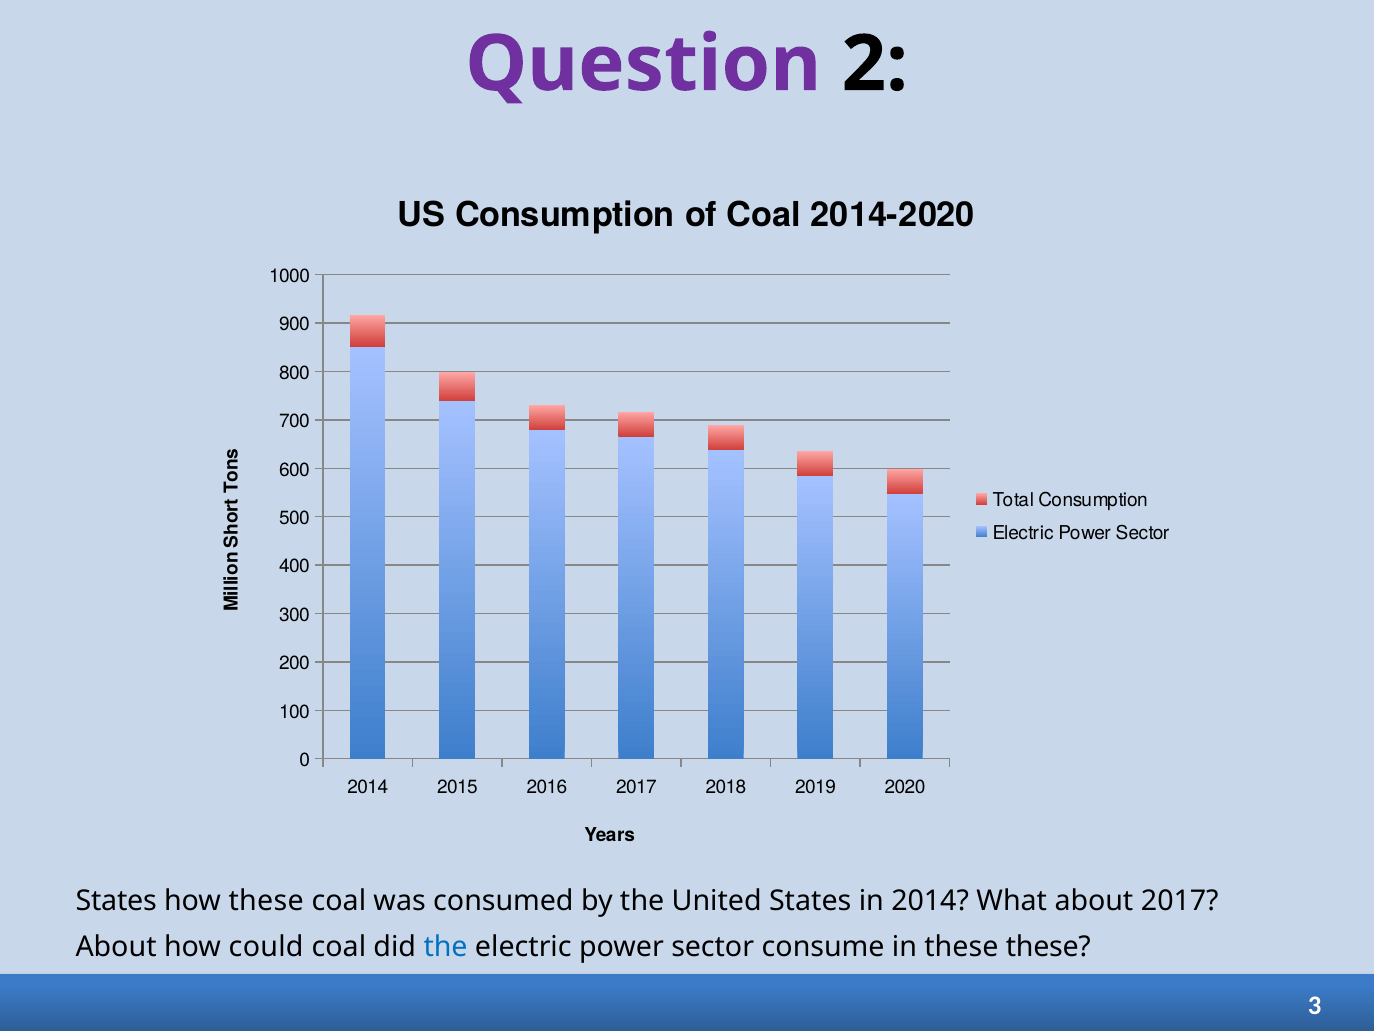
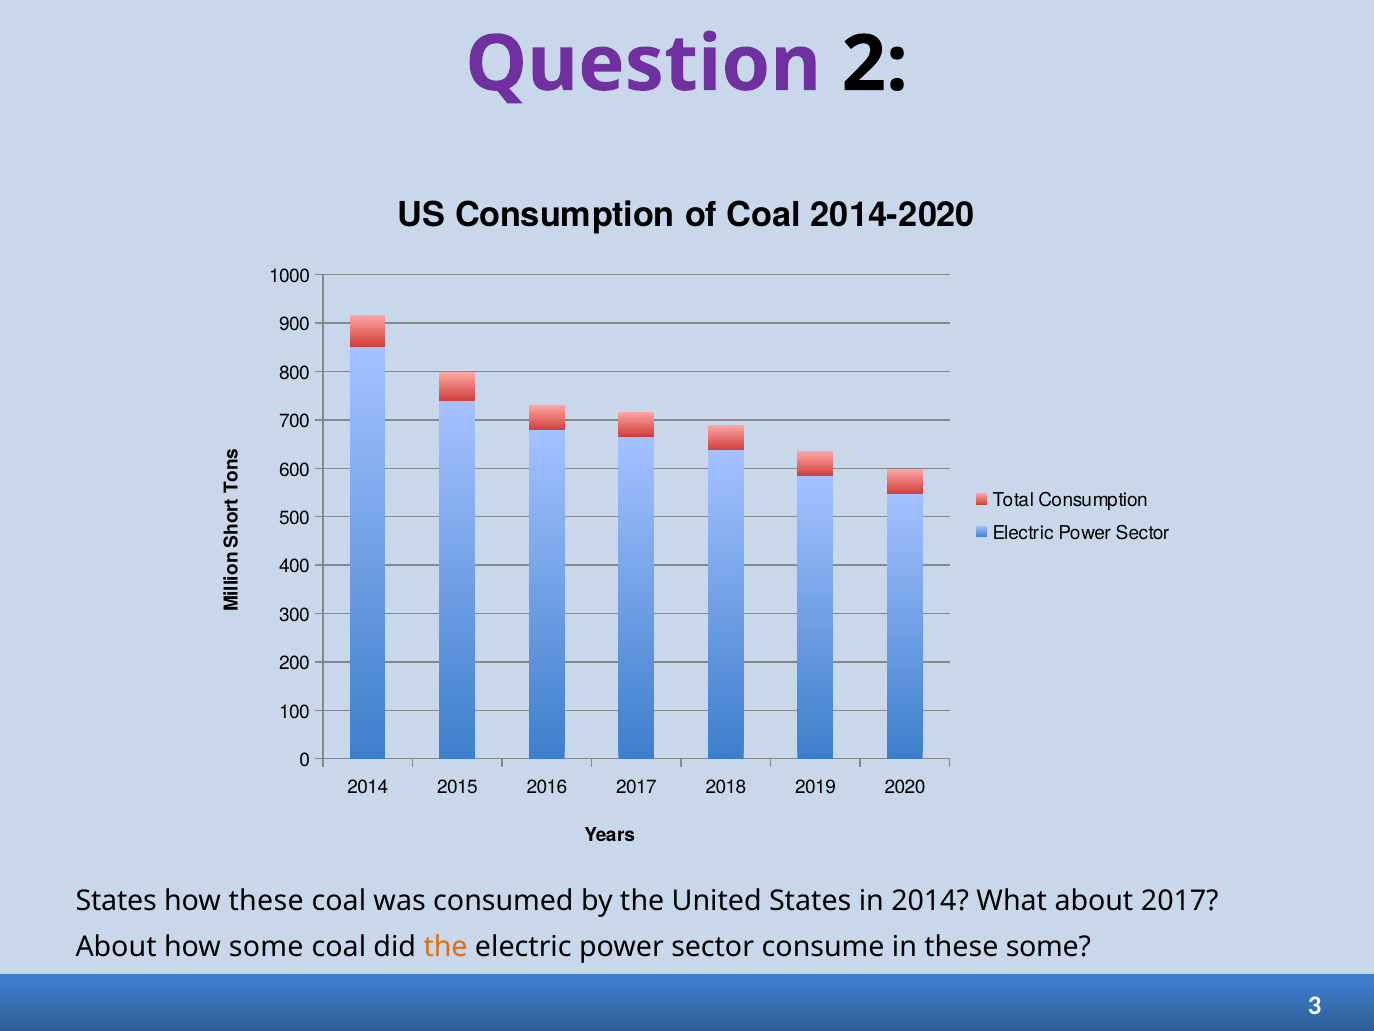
how could: could -> some (266, 947)
the colour: blue -> orange (446, 947)
these these: these -> some (1048, 947)
